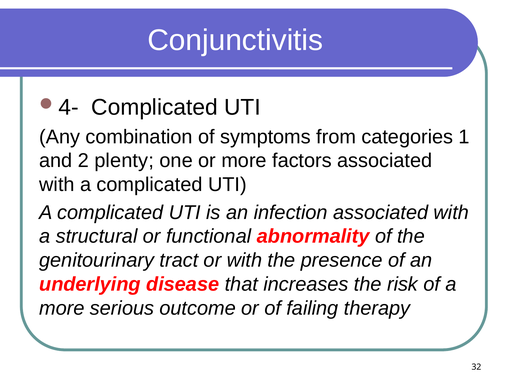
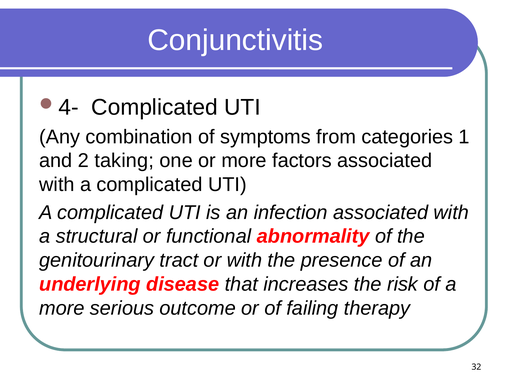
plenty: plenty -> taking (124, 161)
